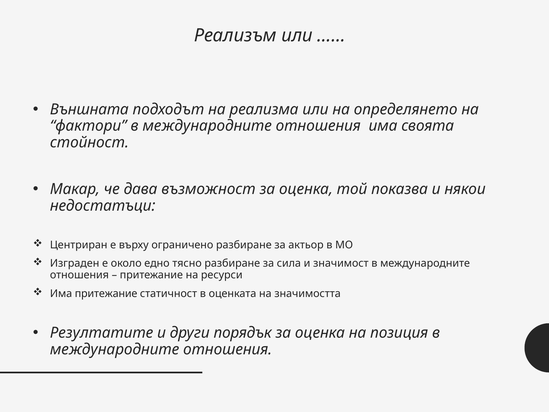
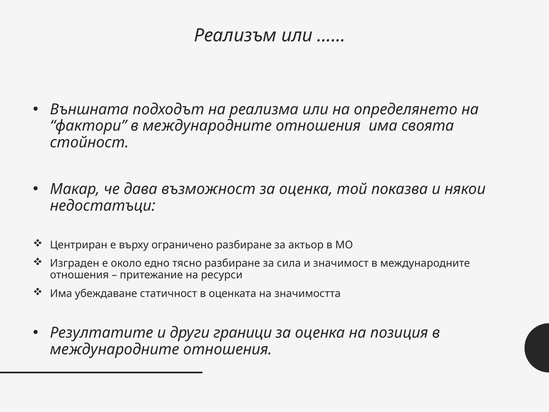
Има притежание: притежание -> убеждаване (106, 293)
порядък: порядък -> граници (243, 333)
